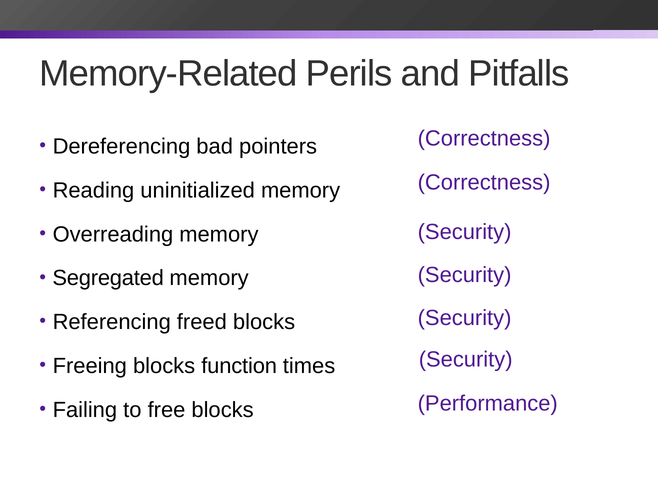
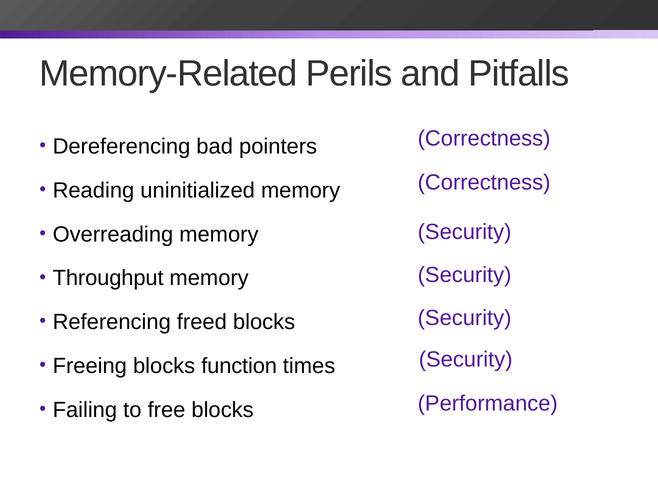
Segregated: Segregated -> Throughput (108, 278)
